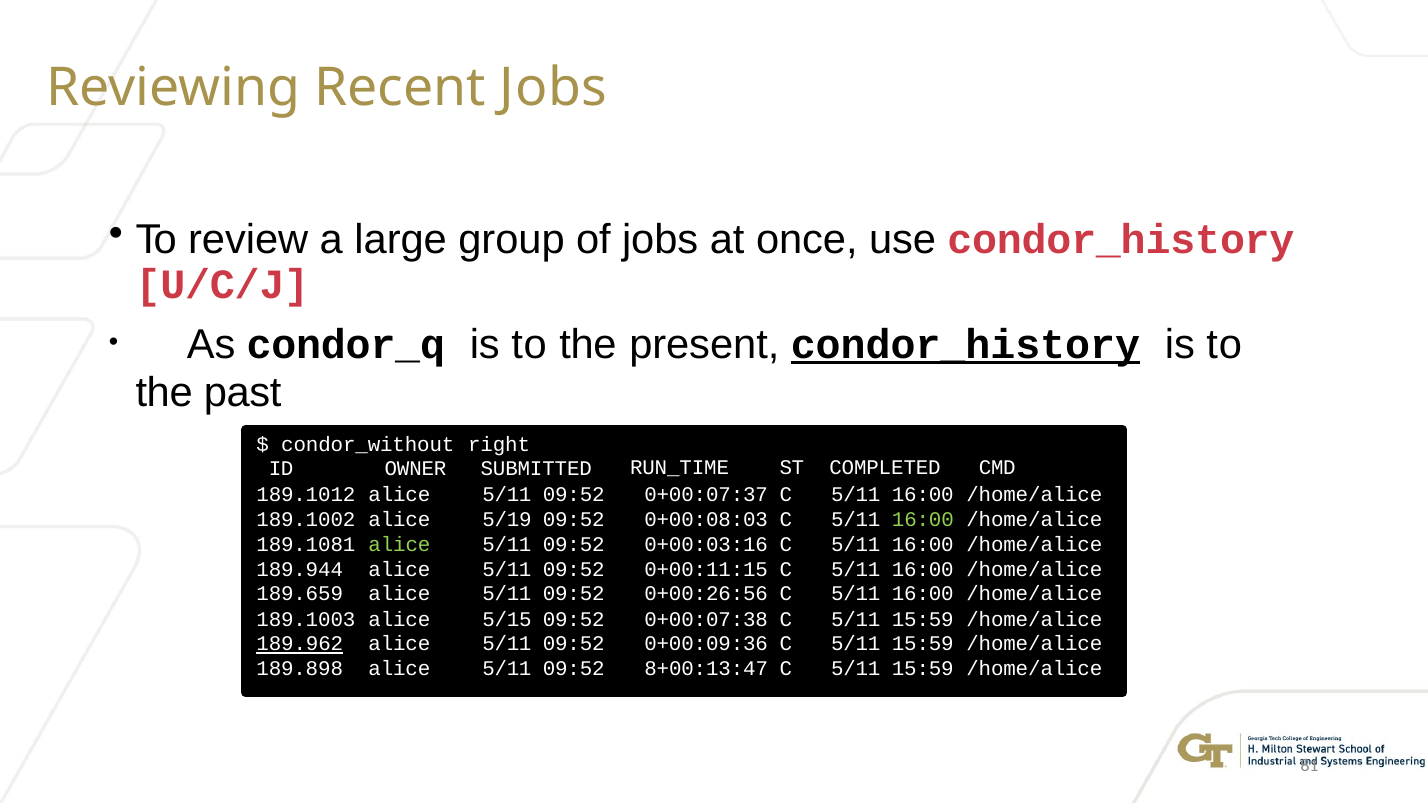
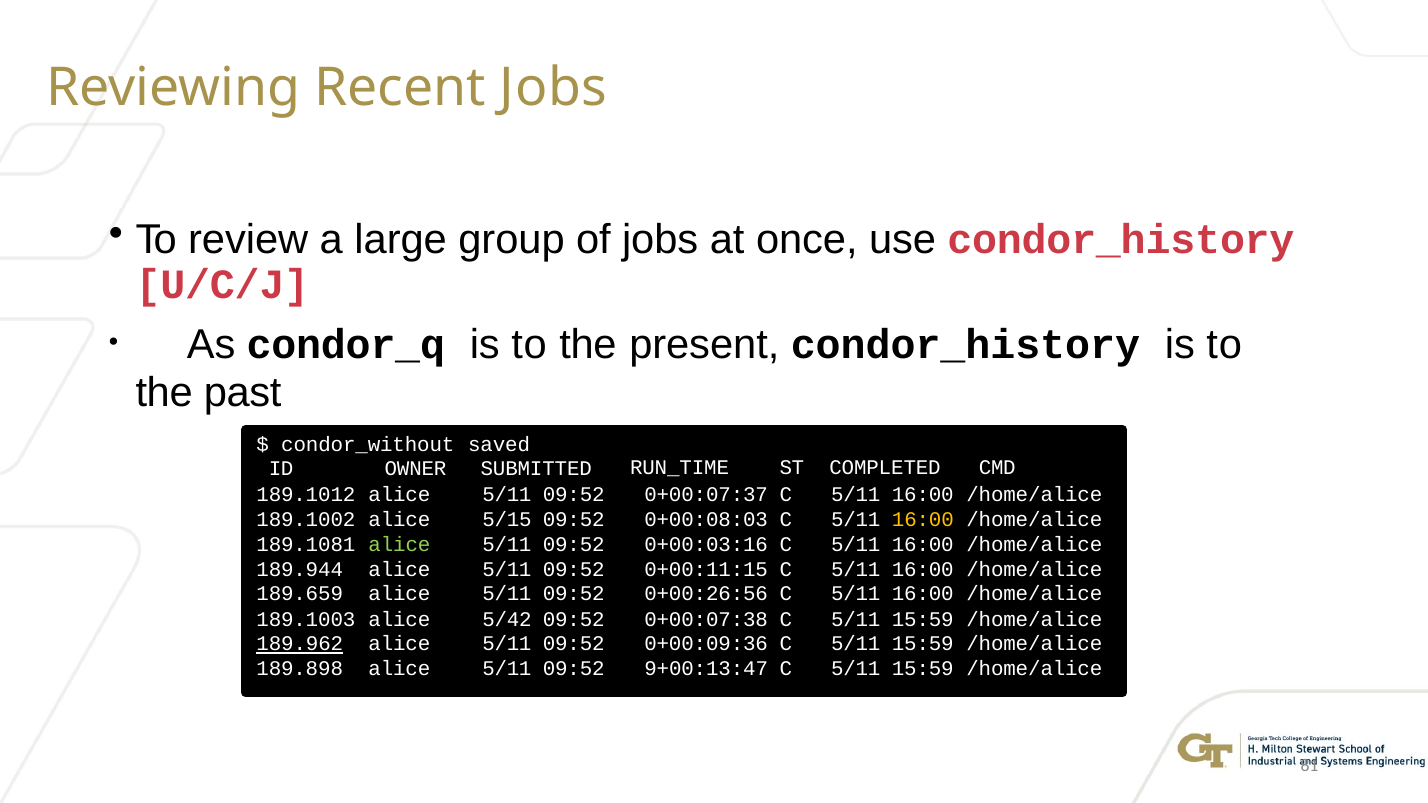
condor_history underline: present -> none (965, 345)
right: right -> saved (499, 445)
5/19: 5/19 -> 5/15 (507, 520)
16:00 colour: light green -> yellow (923, 520)
5/15: 5/15 -> 5/42 (507, 619)
8+00:13:47: 8+00:13:47 -> 9+00:13:47 (706, 669)
